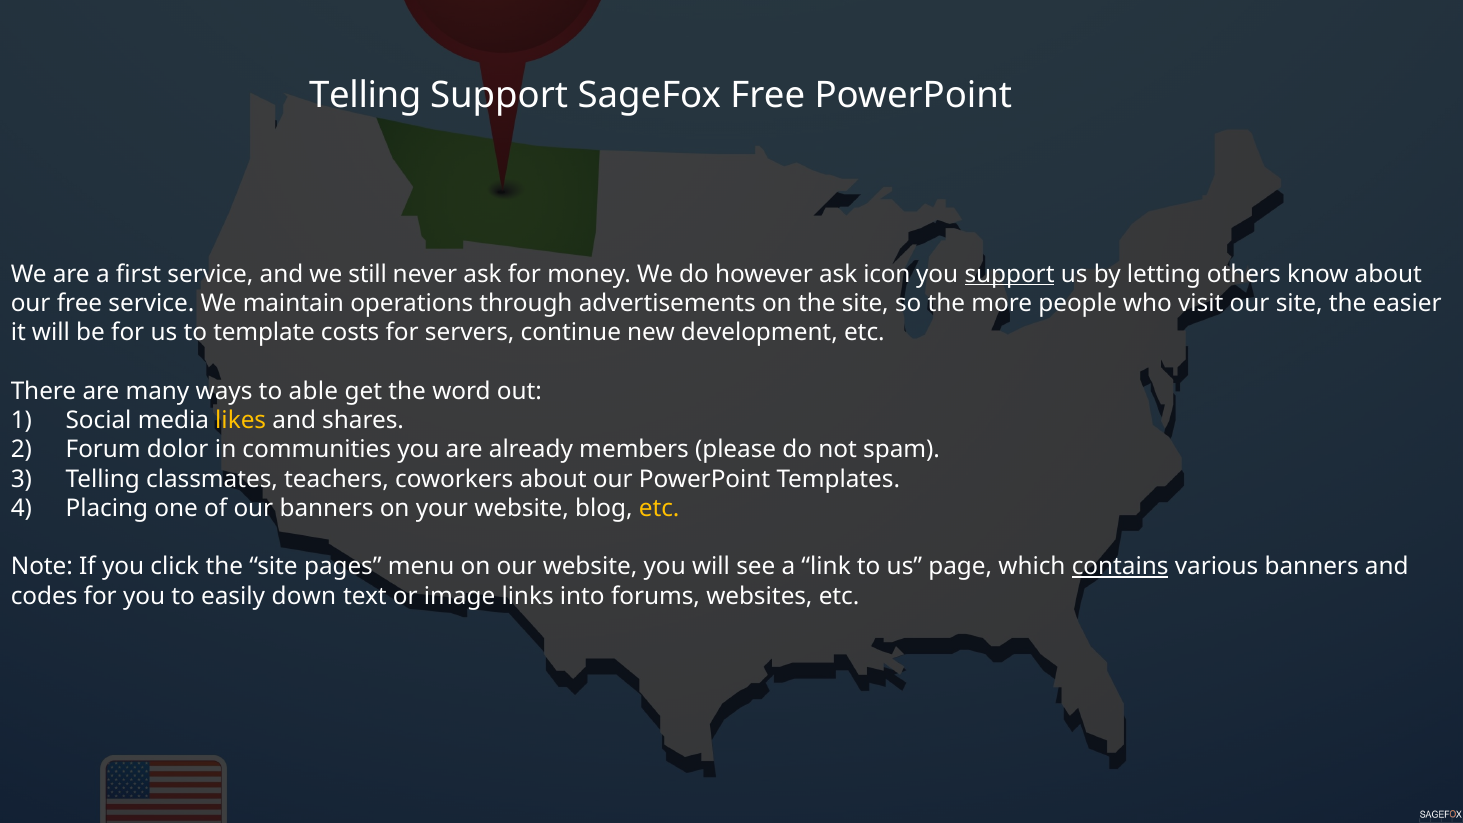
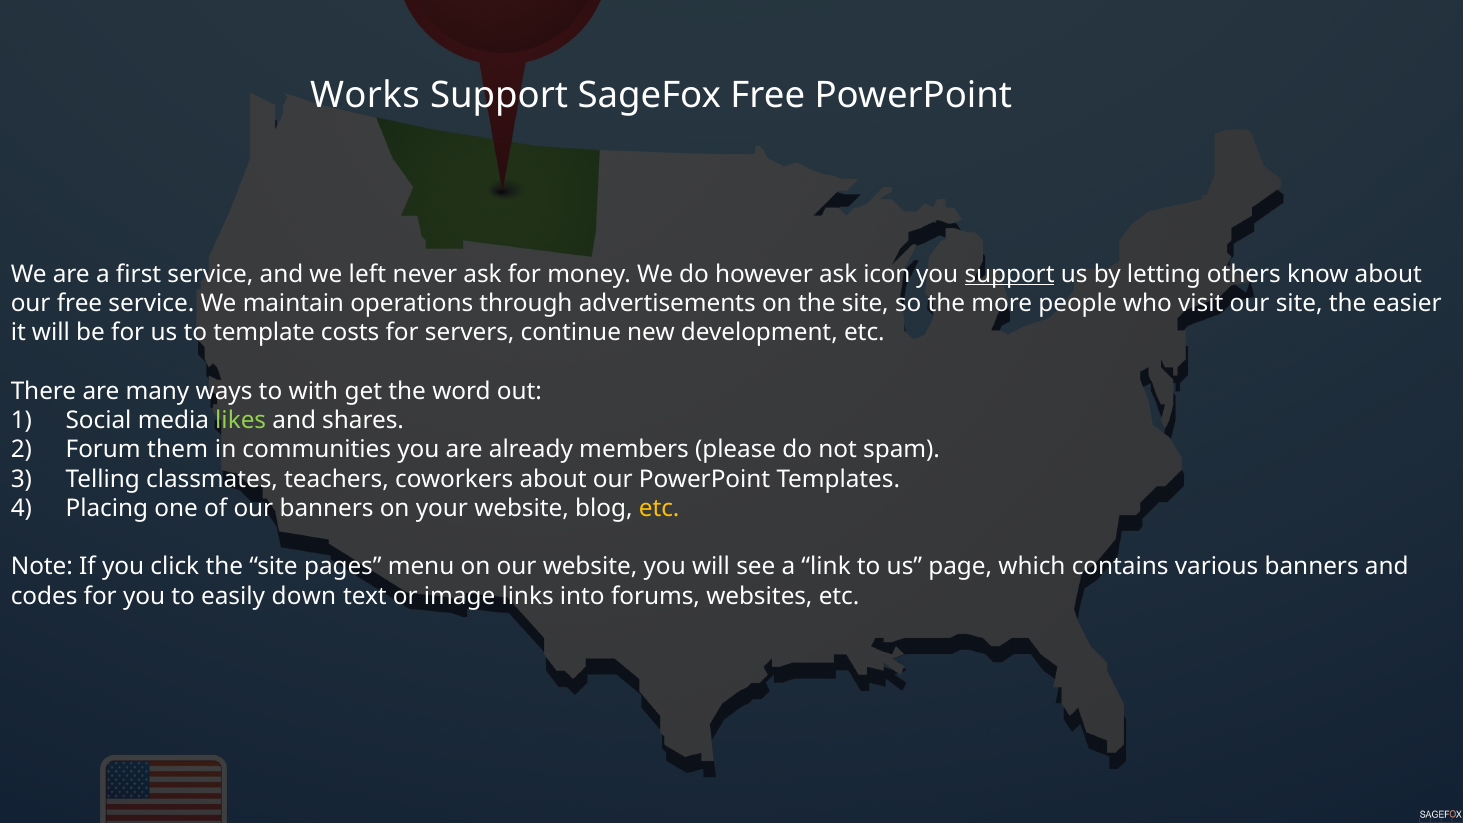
Telling: Telling -> Works (365, 96)
still: still -> left (367, 274)
able: able -> with (313, 391)
likes colour: yellow -> light green (241, 420)
dolor: dolor -> them (178, 450)
contains underline: present -> none (1120, 567)
